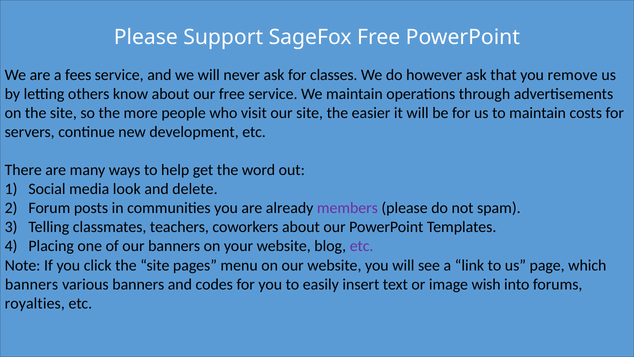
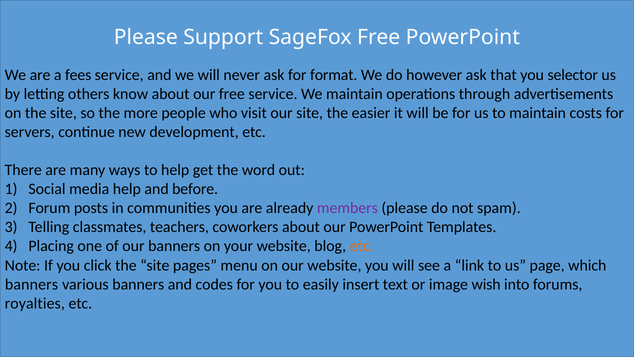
classes: classes -> format (334, 75)
remove: remove -> selector (573, 75)
media look: look -> help (127, 189)
delete: delete -> before (195, 189)
etc colour: purple -> orange (362, 246)
